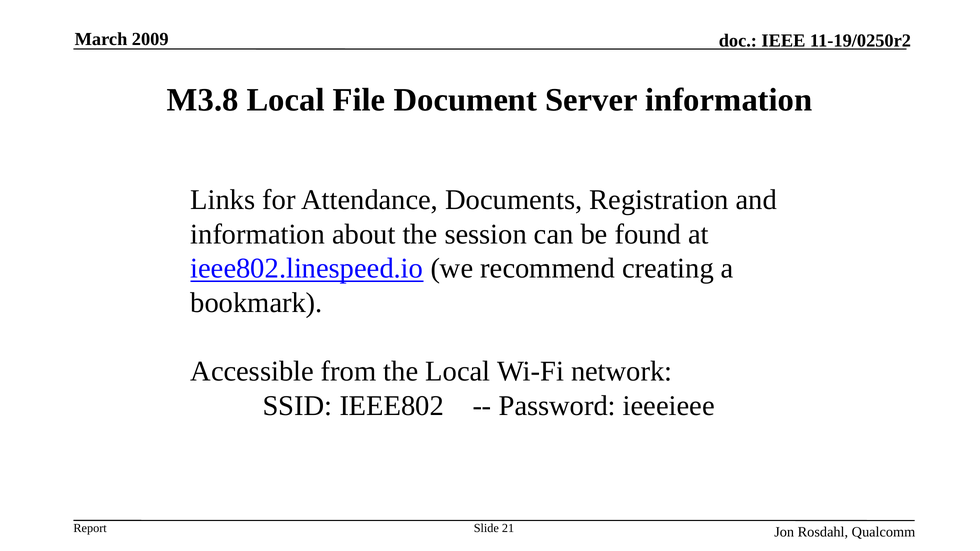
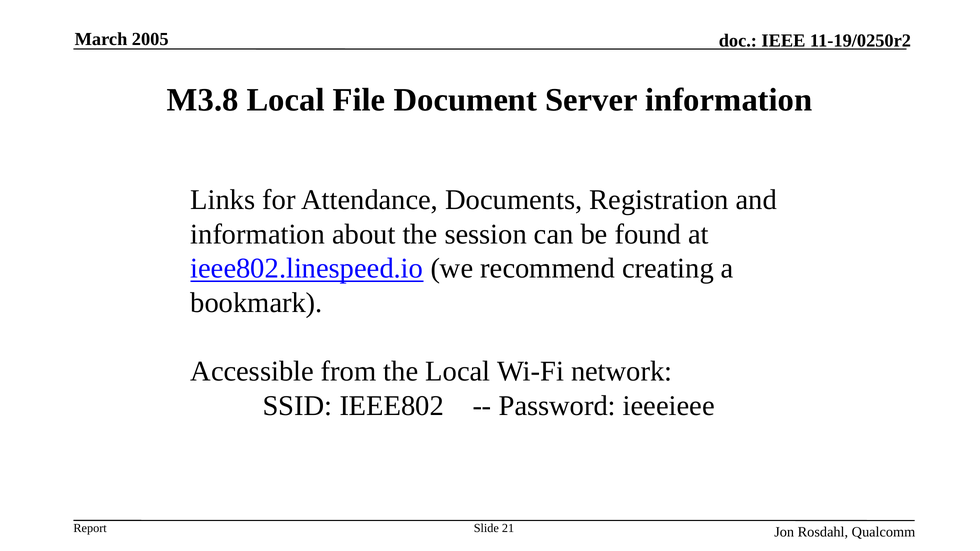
2009: 2009 -> 2005 (150, 39)
